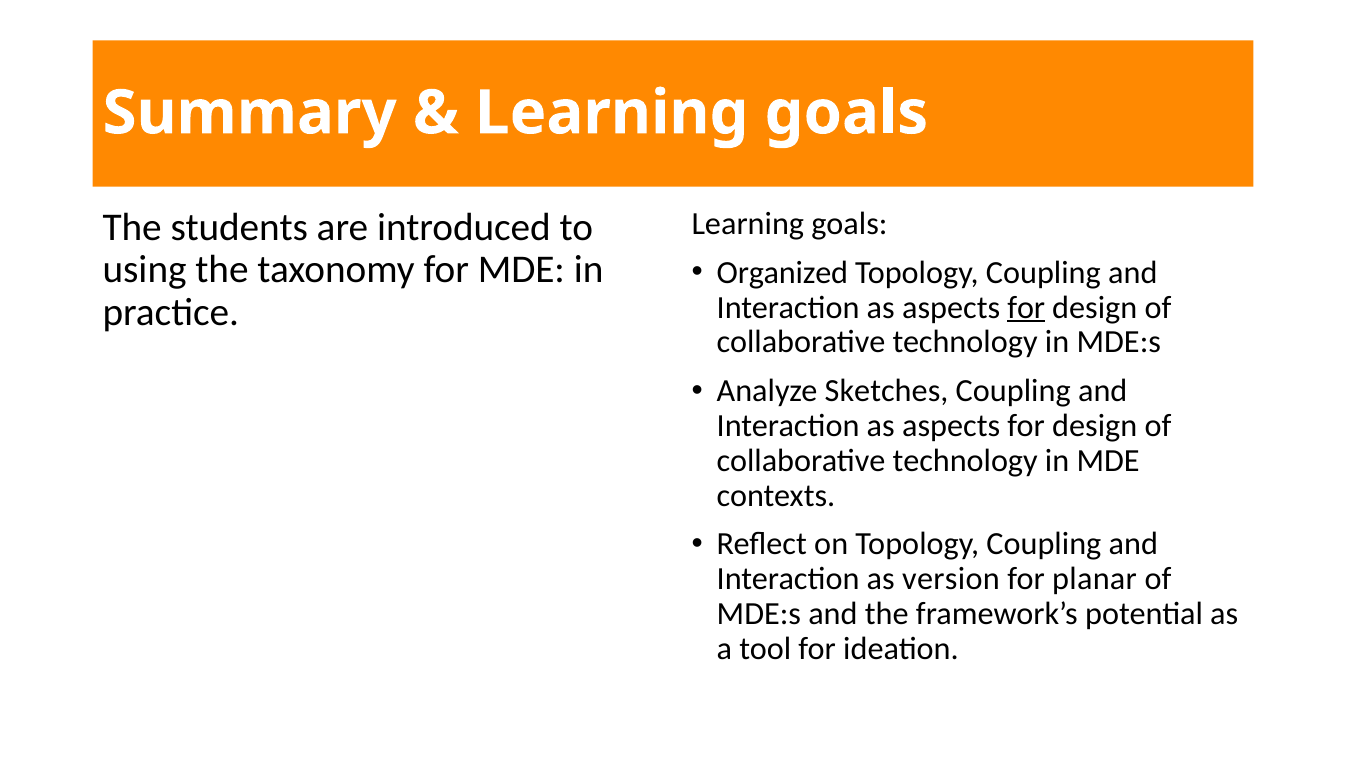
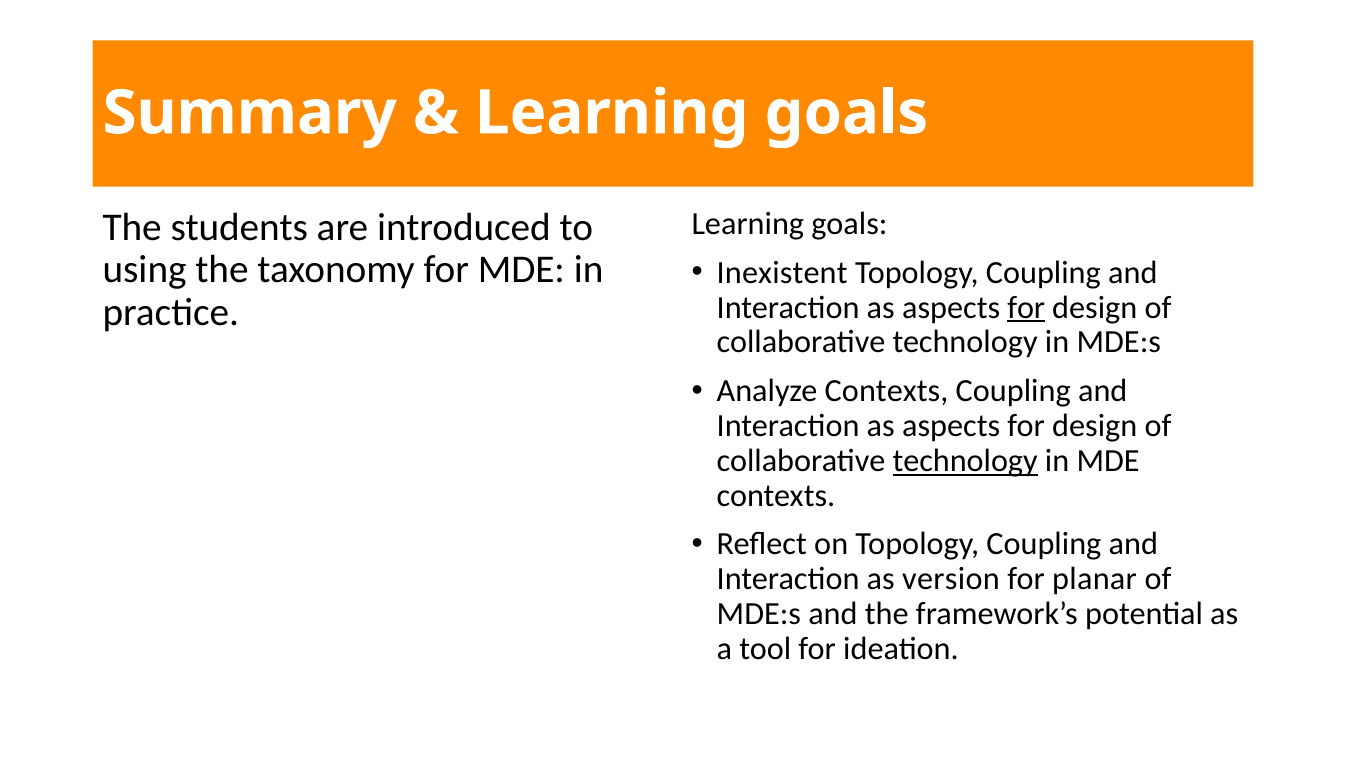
Organized: Organized -> Inexistent (782, 273)
Analyze Sketches: Sketches -> Contexts (887, 391)
technology underline: none -> present (965, 461)
